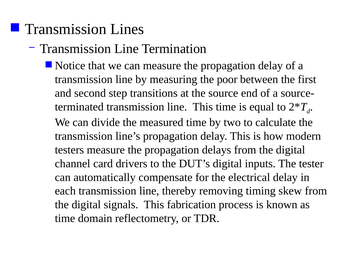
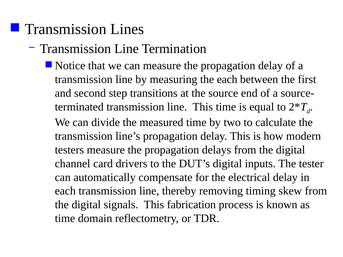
the poor: poor -> each (227, 79)
